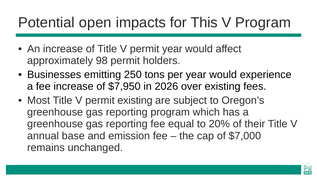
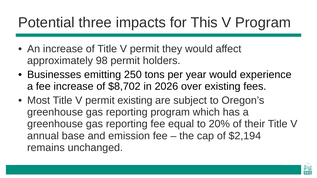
open: open -> three (95, 23)
permit year: year -> they (172, 49)
$7,950: $7,950 -> $8,702 (124, 87)
$7,000: $7,000 -> $2,194 (245, 136)
